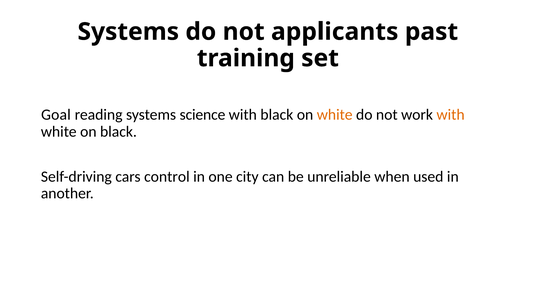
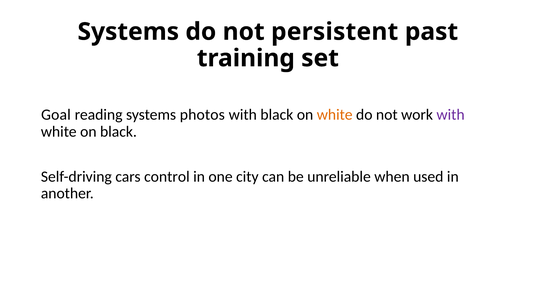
applicants: applicants -> persistent (335, 32)
science: science -> photos (202, 115)
with colour: orange -> purple (451, 115)
